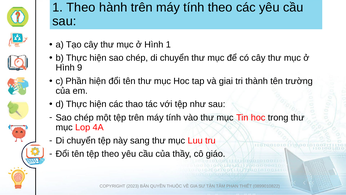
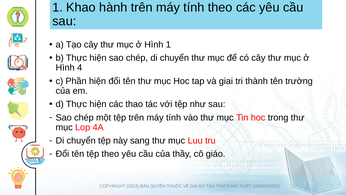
1 Theo: Theo -> Khao (81, 7)
9: 9 -> 4 (80, 68)
